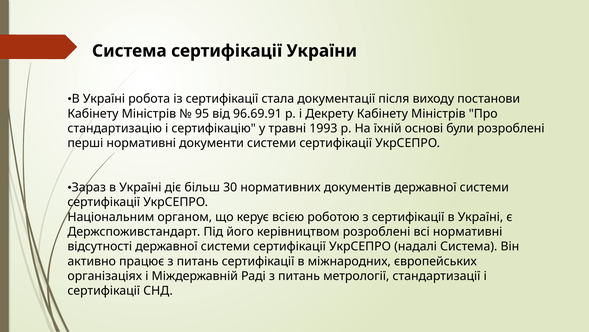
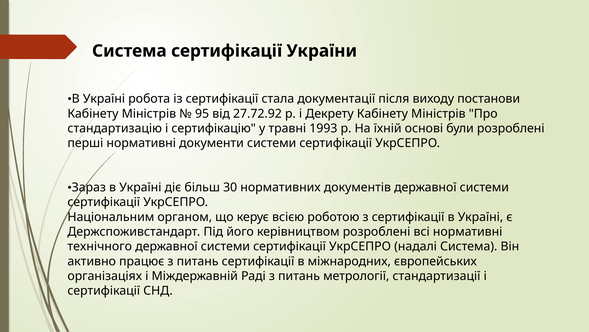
96.69.91: 96.69.91 -> 27.72.92 (257, 113)
відсутності: відсутності -> технічного (100, 246)
